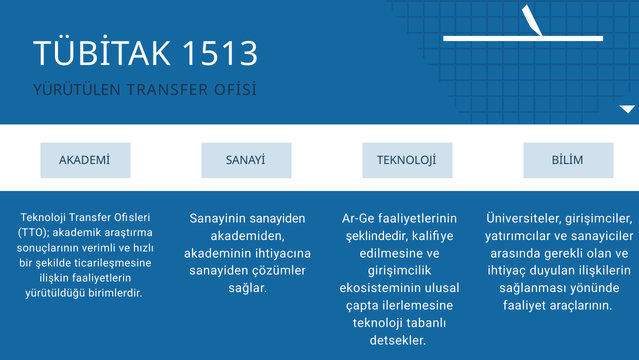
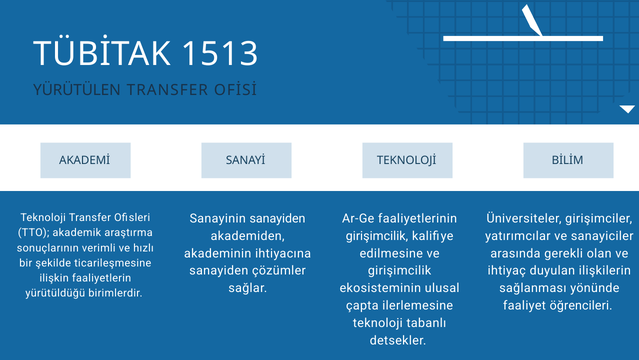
şeklindedir: şeklindedir -> girişimcilik (377, 236)
araçlarının: araçlarının -> öğrencileri (581, 305)
